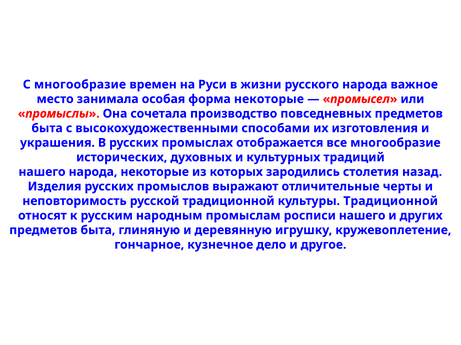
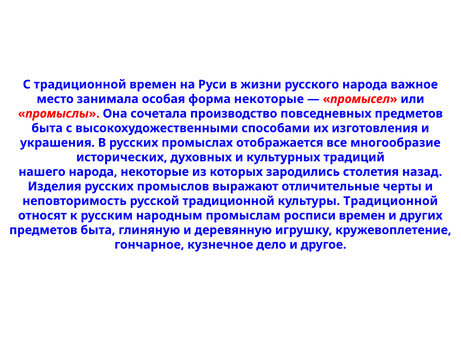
С многообразие: многообразие -> традиционной (80, 85)
росписи нашего: нашего -> времен (362, 216)
